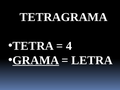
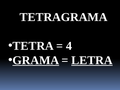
LETRA underline: none -> present (92, 60)
